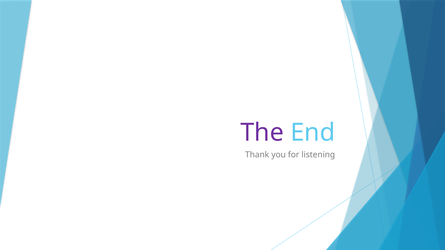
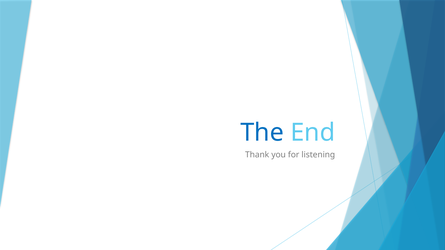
The colour: purple -> blue (262, 133)
